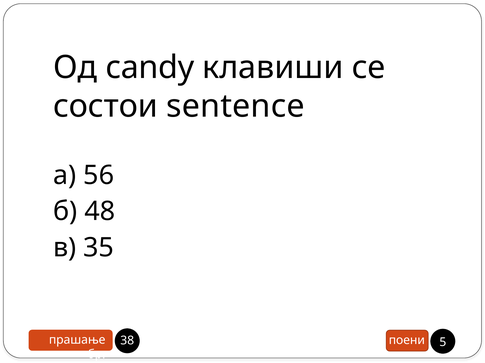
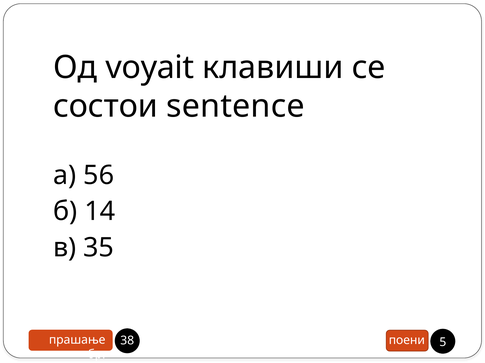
candy: candy -> voyait (150, 68)
48: 48 -> 14 (100, 212)
